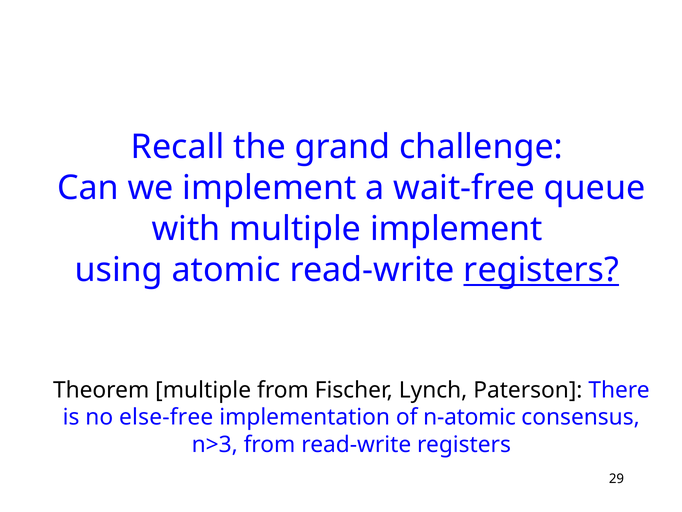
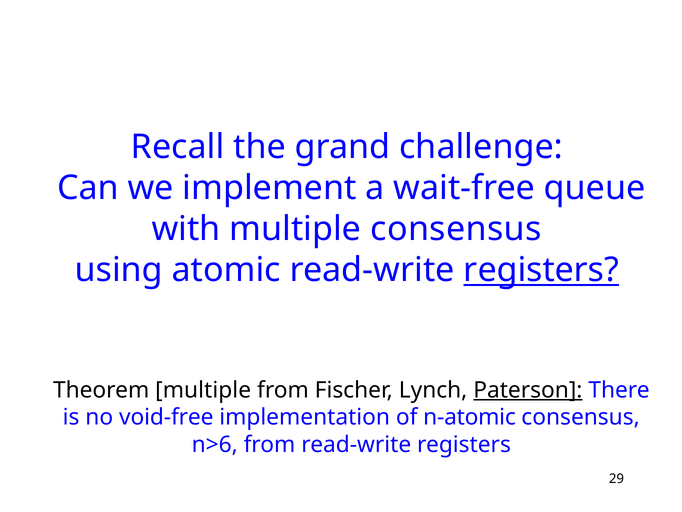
multiple implement: implement -> consensus (456, 229)
Paterson underline: none -> present (528, 390)
else-free: else-free -> void-free (166, 417)
n>3: n>3 -> n>6 (215, 444)
